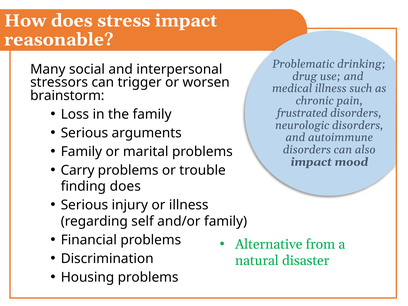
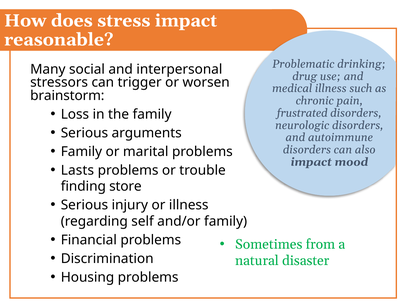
Carry: Carry -> Lasts (77, 170)
finding does: does -> store (125, 186)
Alternative: Alternative -> Sometimes (269, 244)
